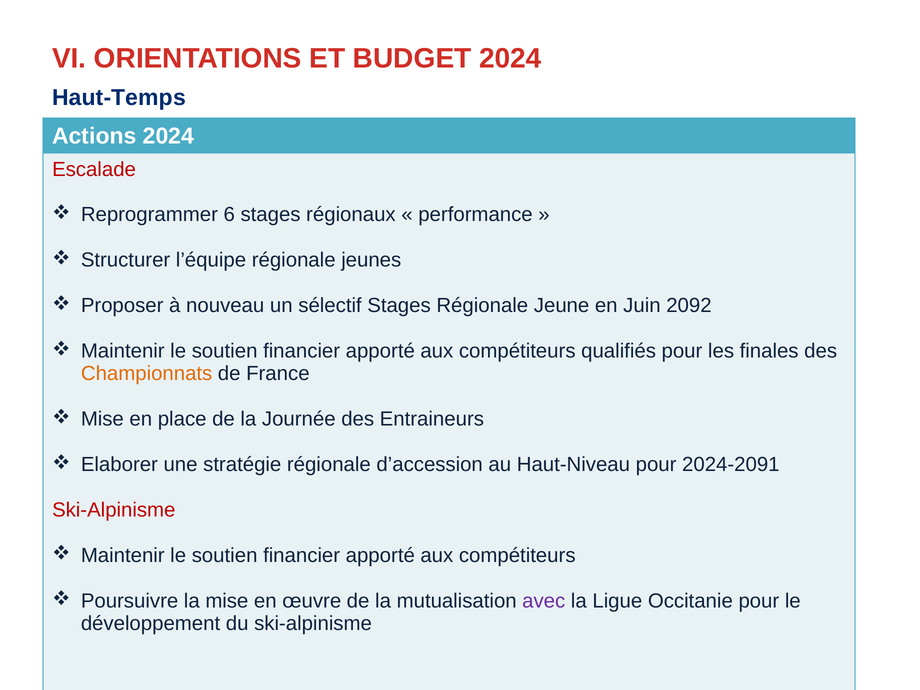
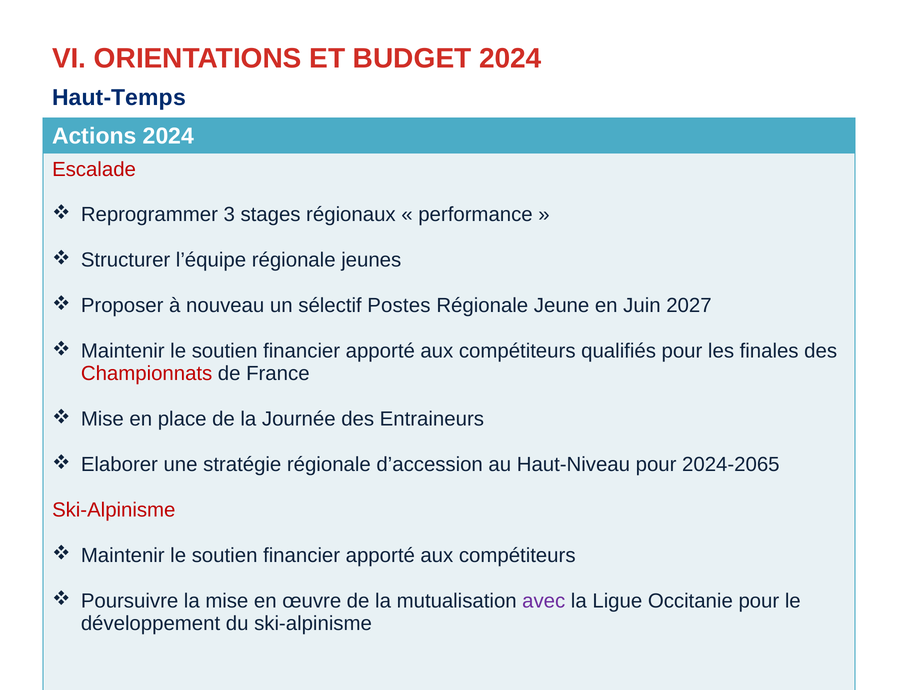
6: 6 -> 3 (229, 215)
sélectif Stages: Stages -> Postes (399, 306)
2092: 2092 -> 2027 (689, 306)
Championnats colour: orange -> red (147, 374)
2024-2091: 2024-2091 -> 2024-2065 (731, 465)
